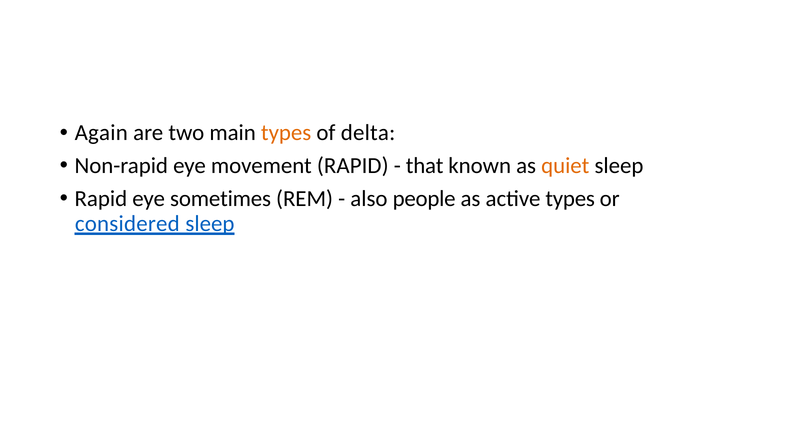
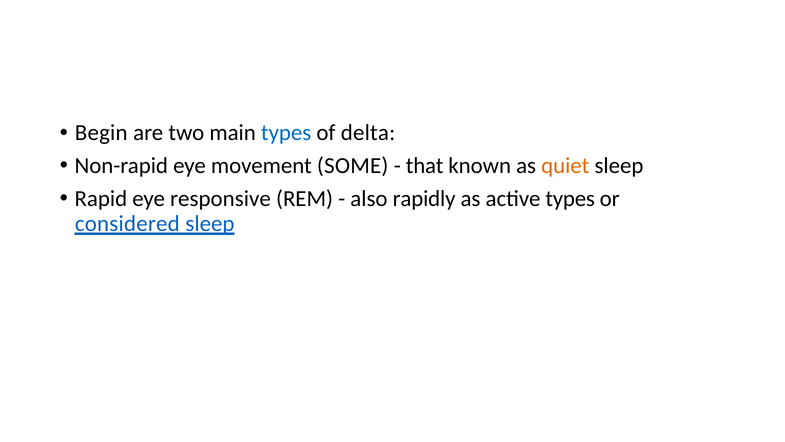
Again: Again -> Begin (101, 133)
types colour: orange -> blue (286, 133)
movement RAPID: RAPID -> SOME (353, 166)
sometimes: sometimes -> responsive (220, 199)
people: people -> rapidly (424, 199)
